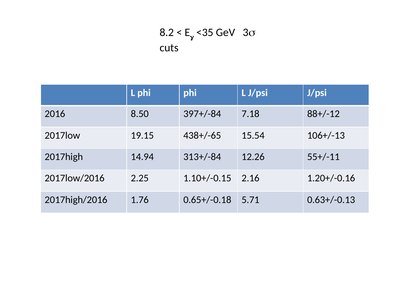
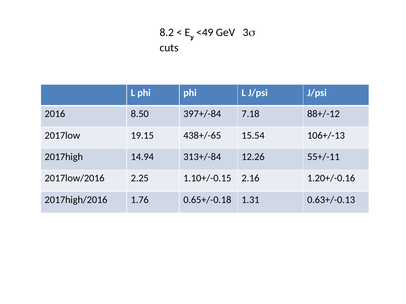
<35: <35 -> <49 (205, 33)
5.71: 5.71 -> 1.31 (250, 200)
